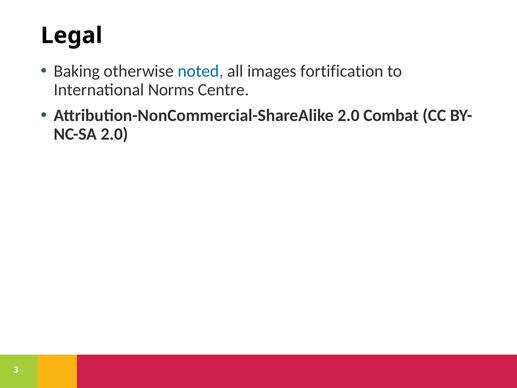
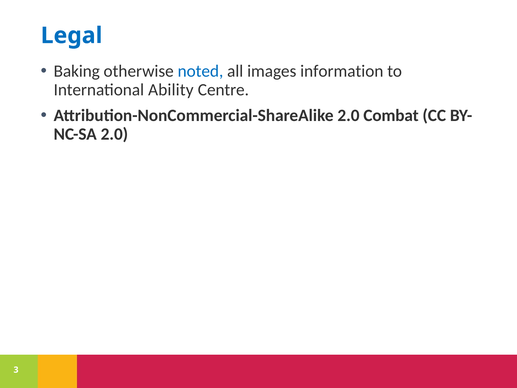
Legal colour: black -> blue (72, 36)
fortification: fortification -> information (342, 71)
Norms: Norms -> Ability (171, 90)
